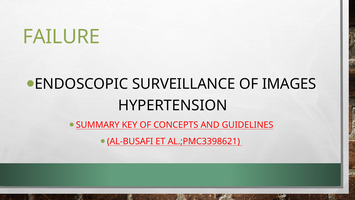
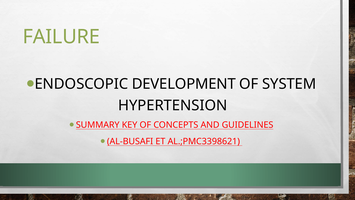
SURVEILLANCE: SURVEILLANCE -> DEVELOPMENT (184, 84)
IMAGES: IMAGES -> SYSTEM (289, 84)
